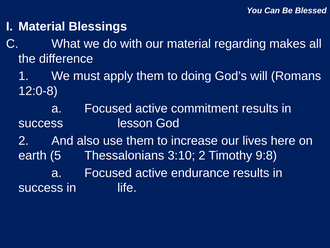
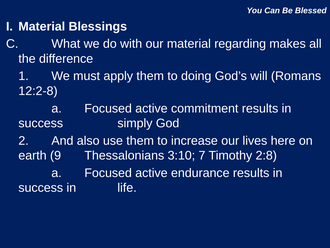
12:0-8: 12:0-8 -> 12:2-8 (38, 91)
lesson: lesson -> simply (135, 123)
5: 5 -> 9 (56, 155)
3:10 2: 2 -> 7 (202, 155)
9:8: 9:8 -> 2:8 (266, 155)
